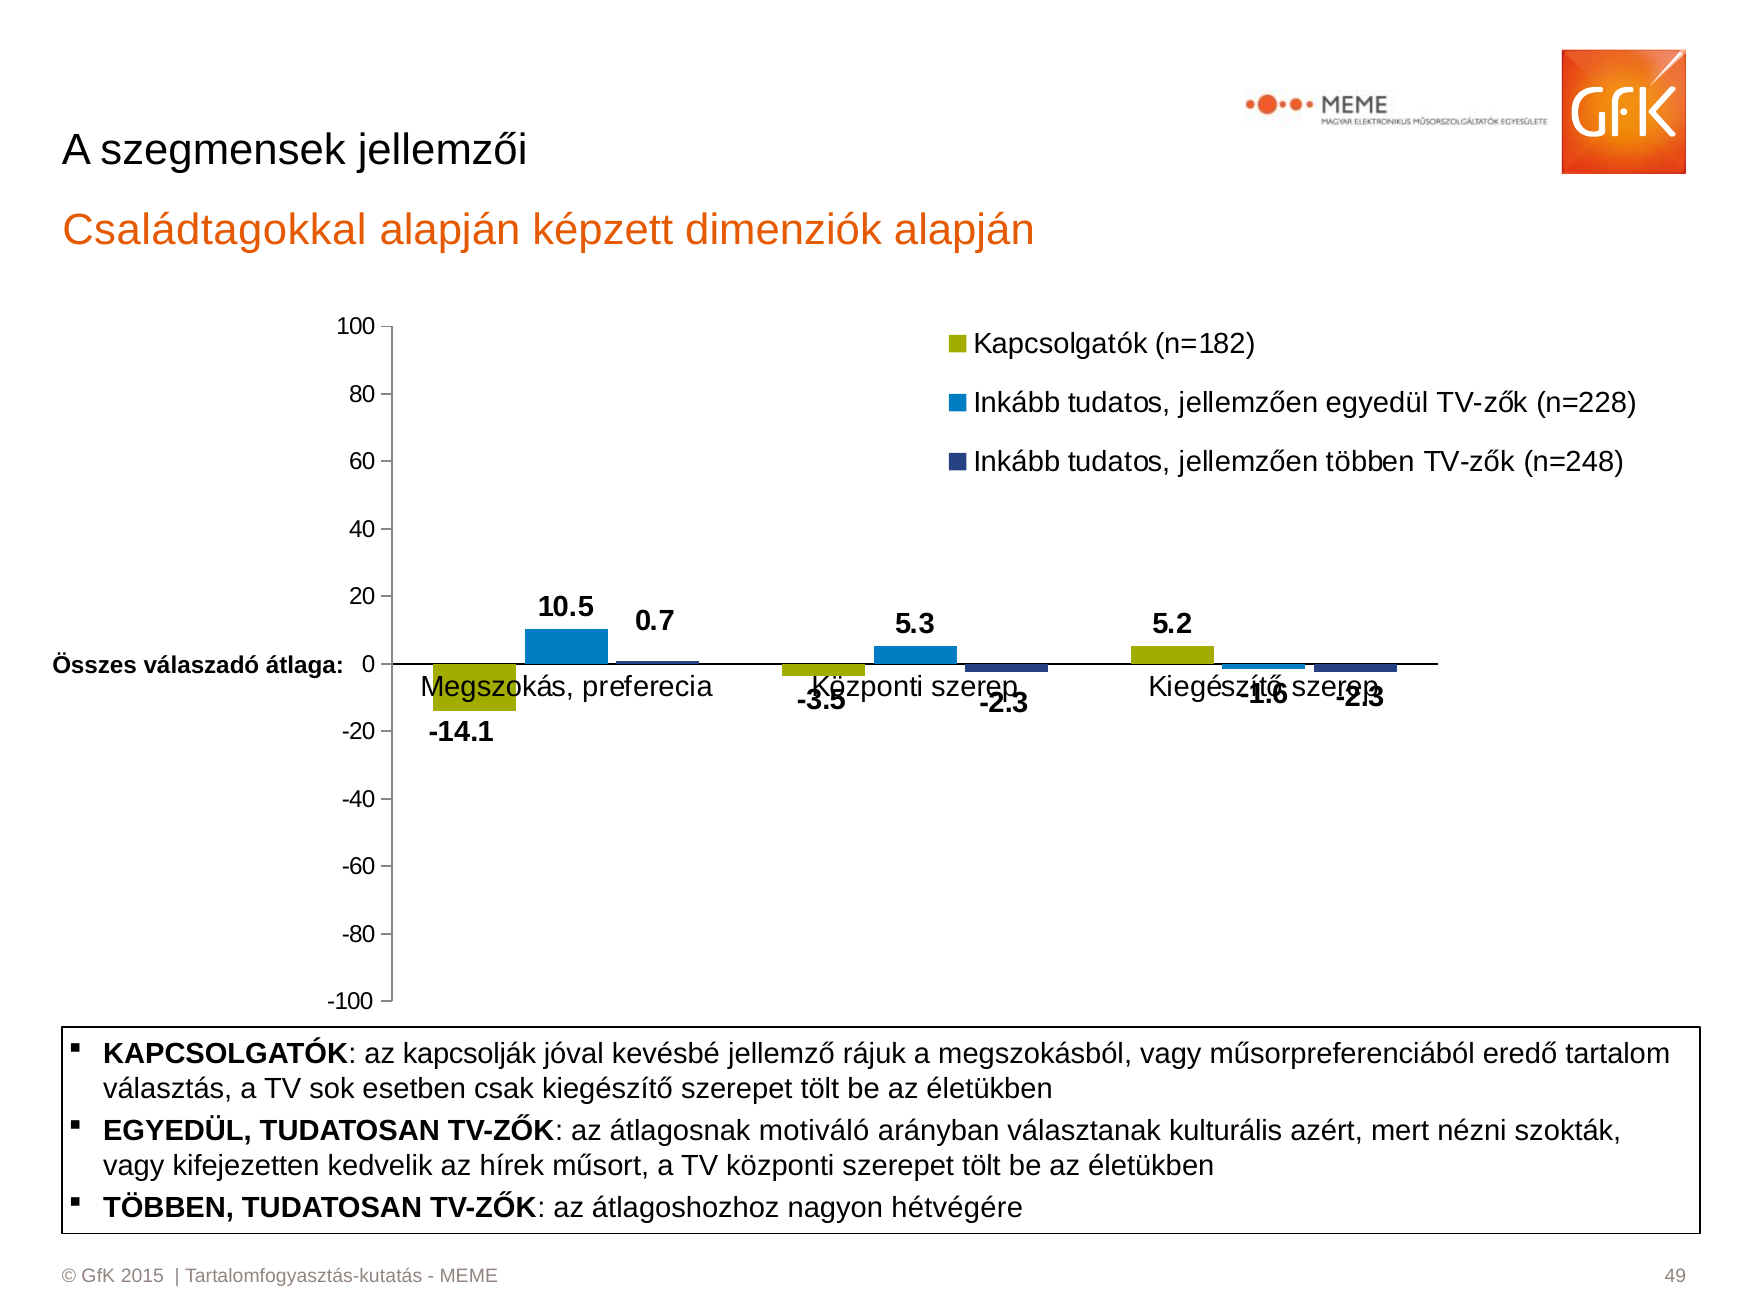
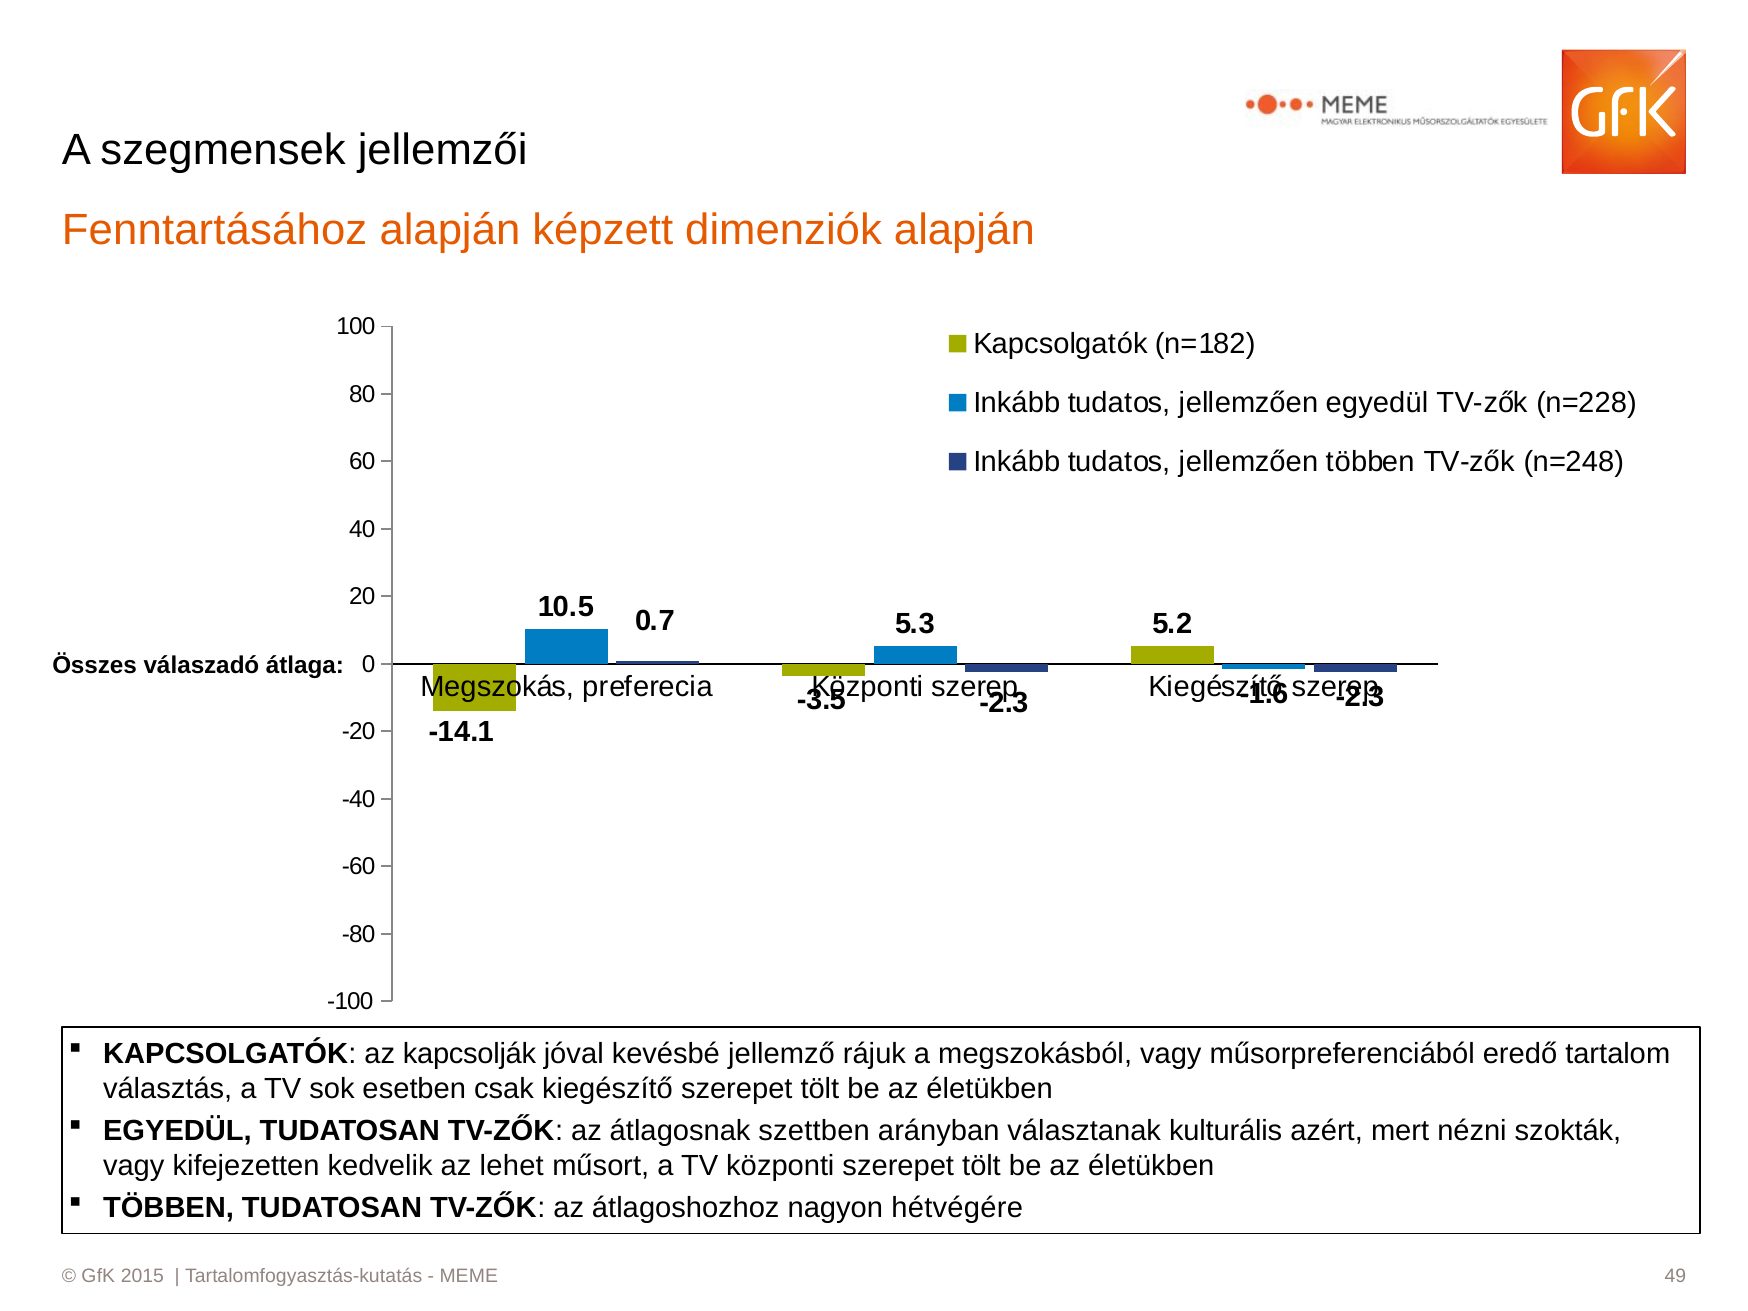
Családtagokkal: Családtagokkal -> Fenntartásához (215, 231)
motiváló: motiváló -> szettben (814, 1131)
hírek: hírek -> lehet (512, 1166)
